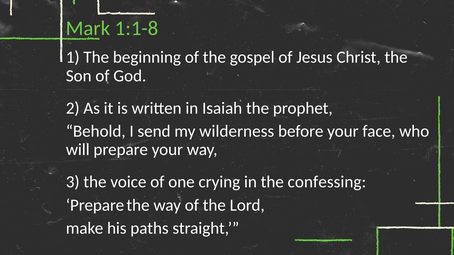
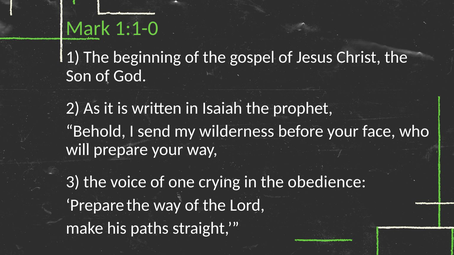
1:1-8: 1:1-8 -> 1:1-0 (137, 29)
confessing: confessing -> obedience (327, 182)
